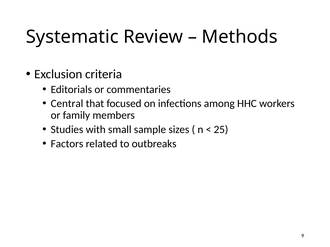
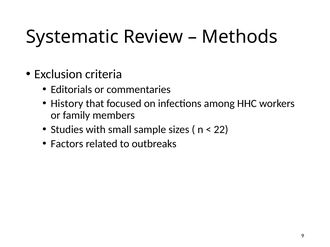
Central: Central -> History (67, 104)
25: 25 -> 22 (221, 130)
